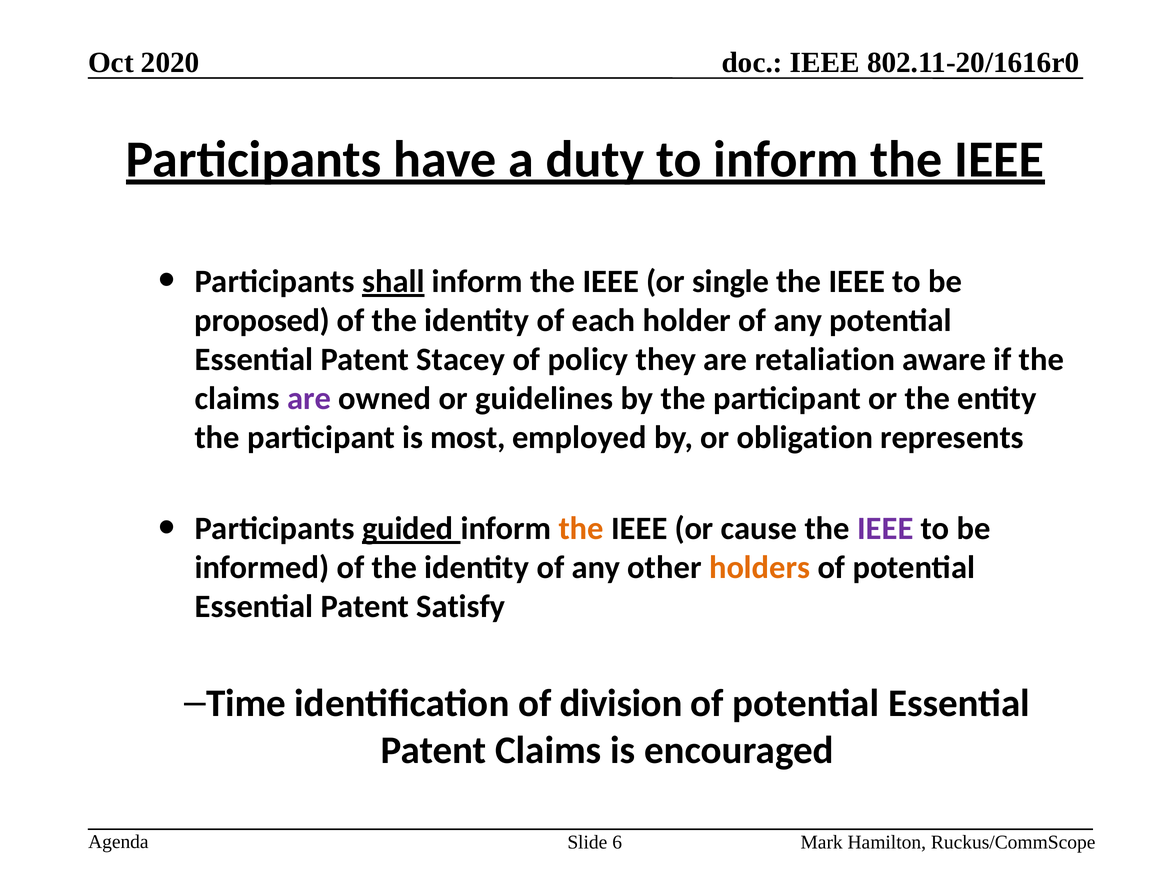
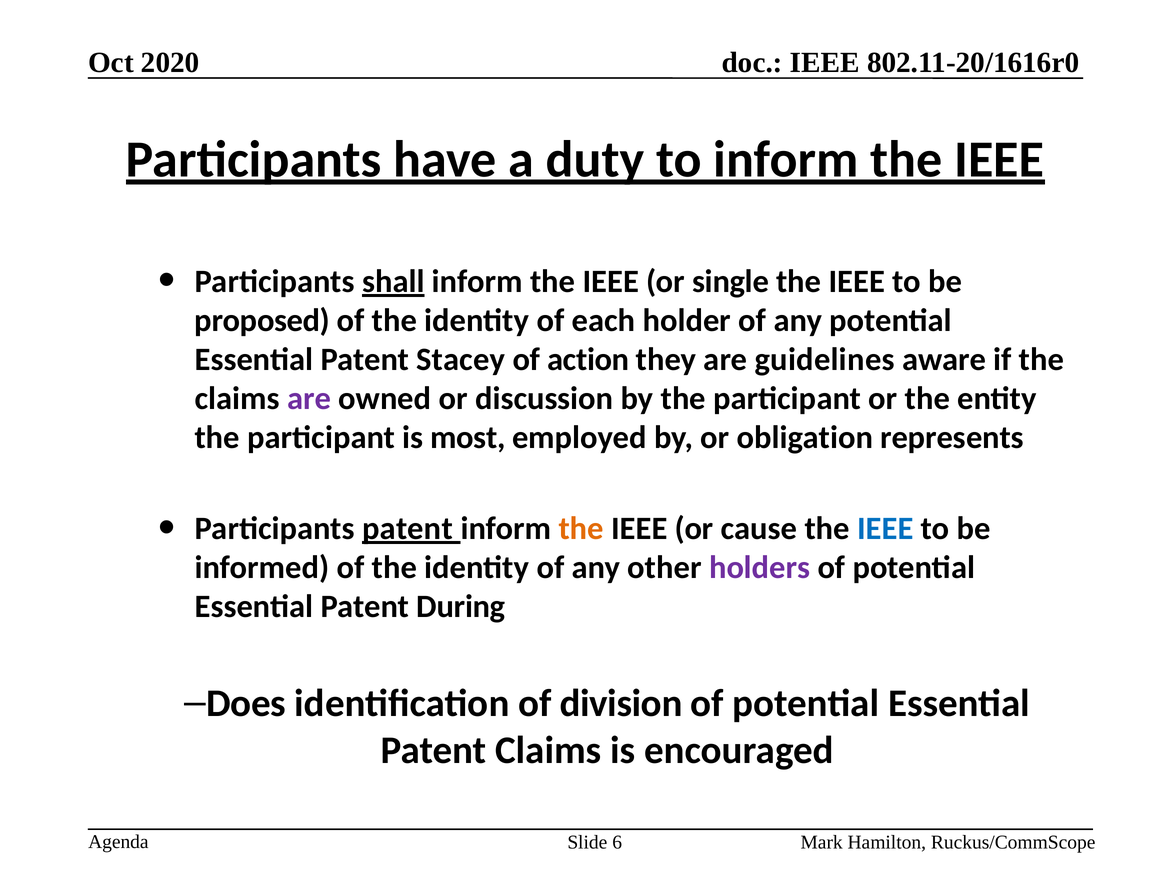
policy: policy -> action (588, 360)
retaliation: retaliation -> guidelines (825, 360)
guidelines: guidelines -> discussion (544, 399)
Participants guided: guided -> patent (408, 529)
IEEE colour: purple -> blue (885, 529)
holders colour: orange -> purple (760, 568)
Satisfy: Satisfy -> During (461, 607)
Time: Time -> Does (246, 704)
